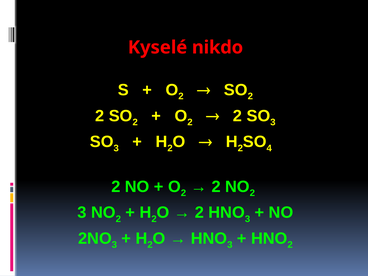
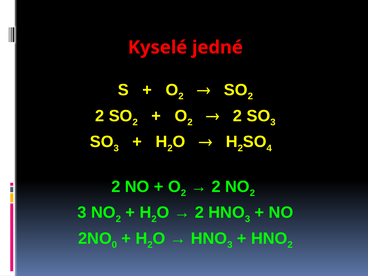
nikdo: nikdo -> jedné (217, 47)
3: 3 -> 0 (114, 245)
